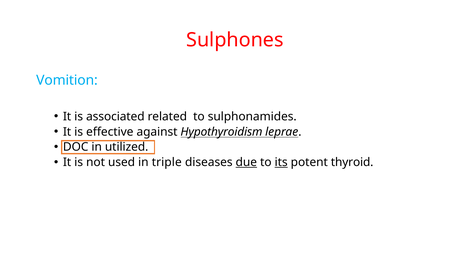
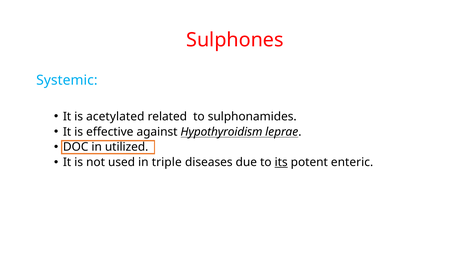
Vomition: Vomition -> Systemic (67, 80)
associated: associated -> acetylated (115, 117)
due underline: present -> none (246, 162)
thyroid: thyroid -> enteric (352, 162)
